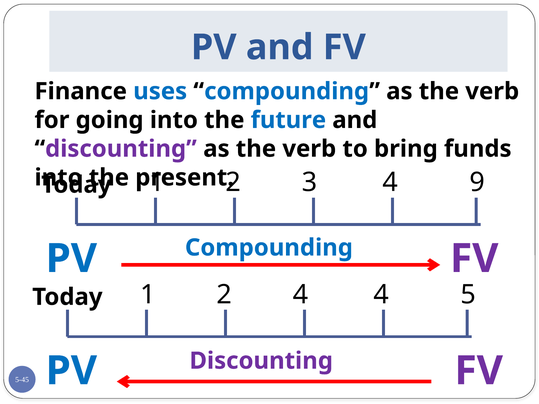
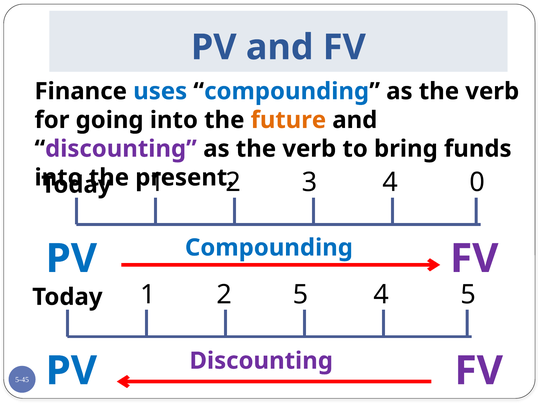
future colour: blue -> orange (288, 120)
9: 9 -> 0 (477, 182)
2 4: 4 -> 5 (300, 295)
